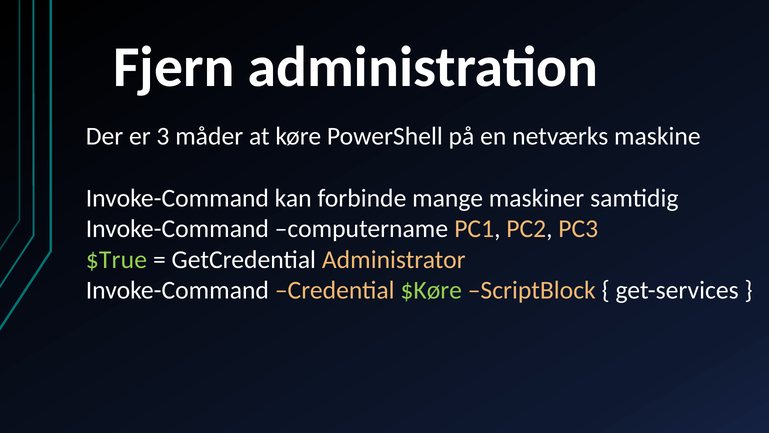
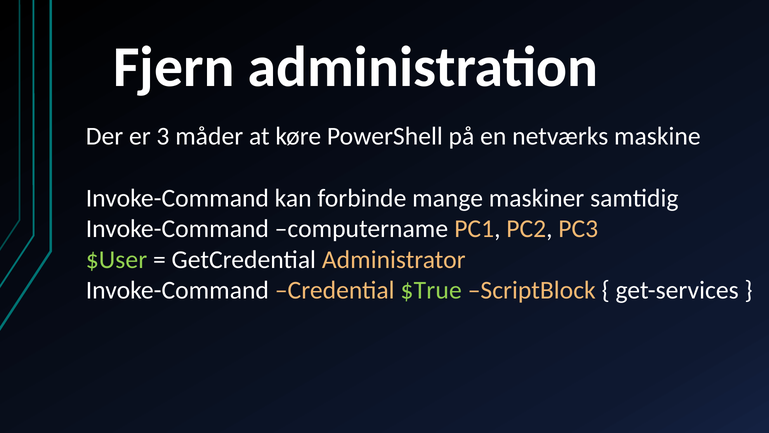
$True: $True -> $User (116, 259)
$Køre: $Køre -> $True (431, 290)
